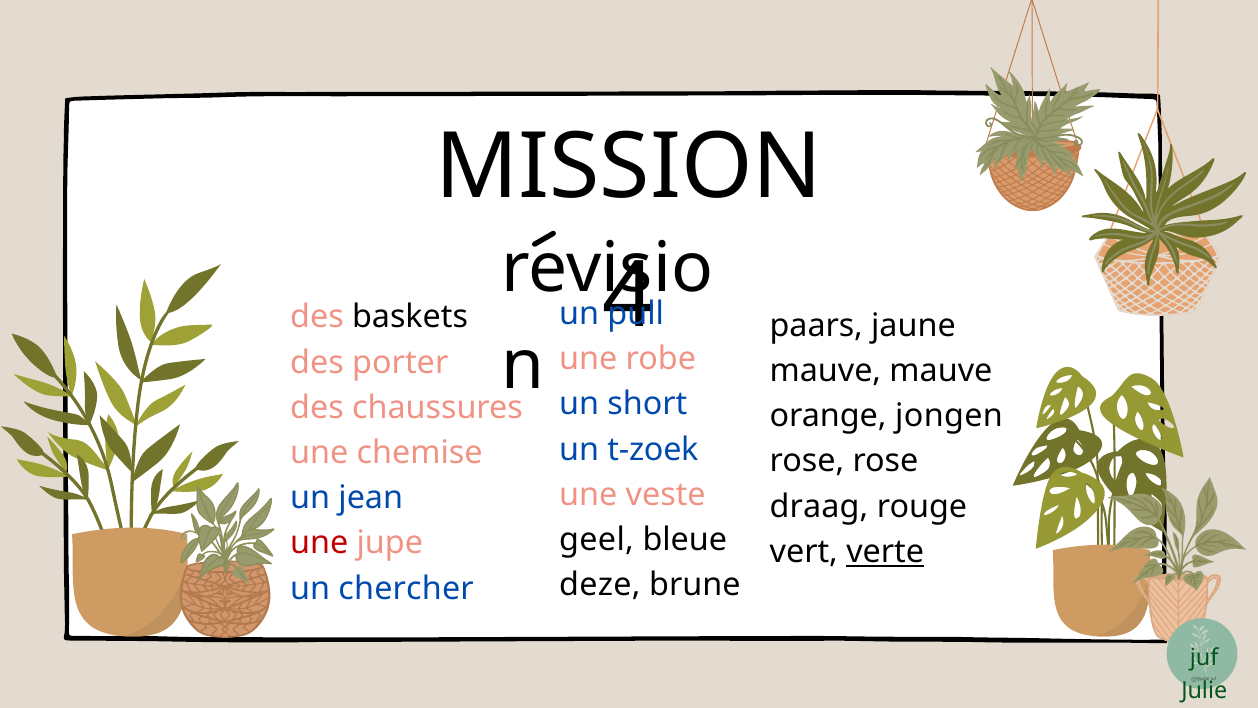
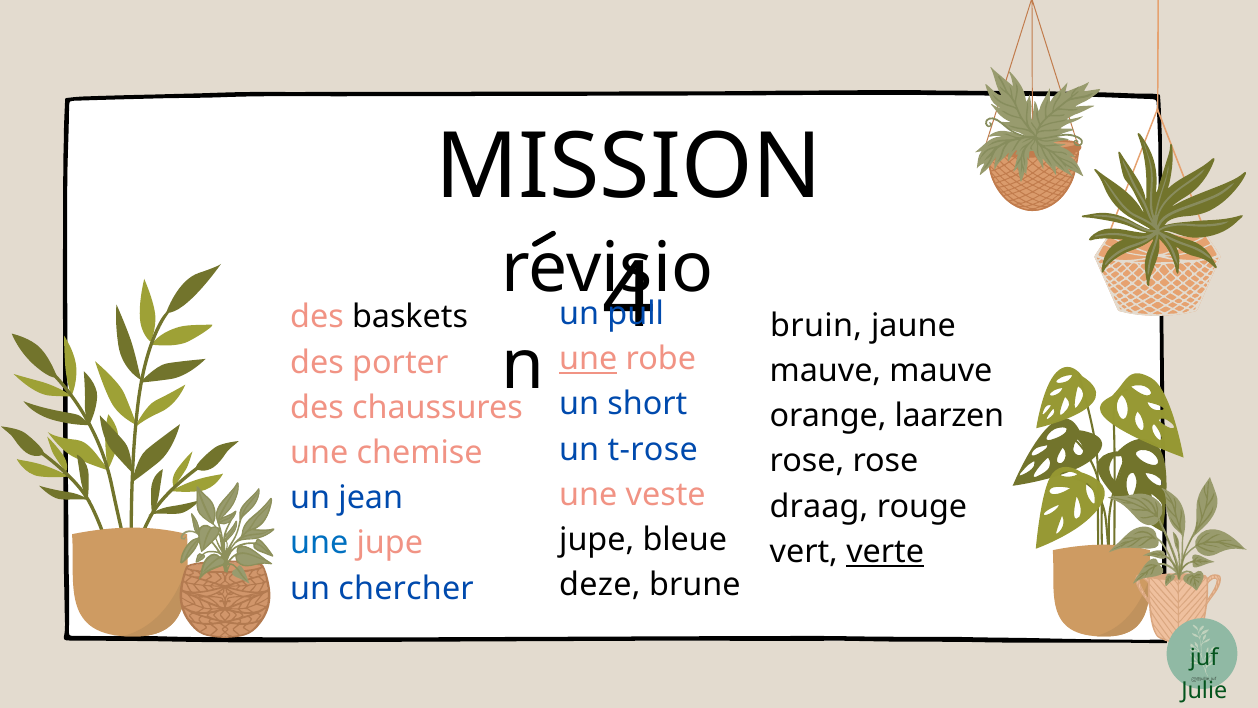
paars: paars -> bruin (816, 325)
une underline: none -> present (588, 359)
jongen: jongen -> laarzen (949, 416)
t-zoek: t-zoek -> t-rose (653, 449)
geel: geel -> jupe (597, 540)
une colour: red -> blue (319, 543)
